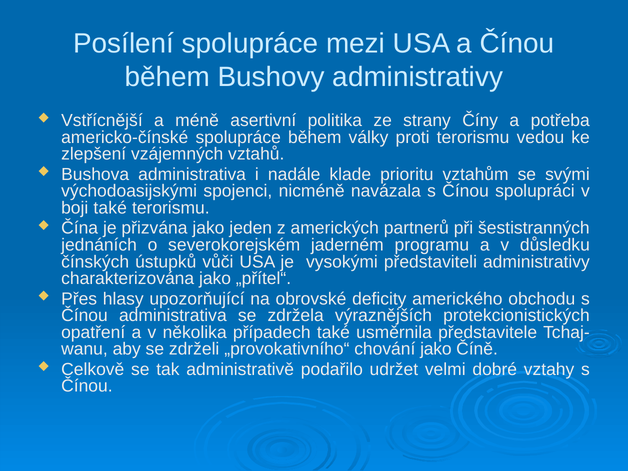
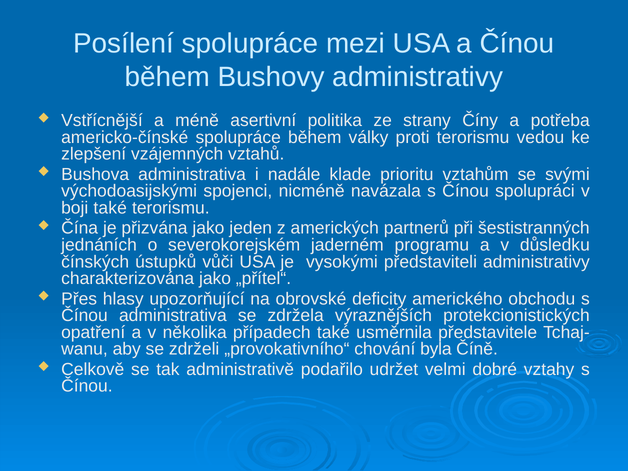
chování jako: jako -> byla (436, 349)
